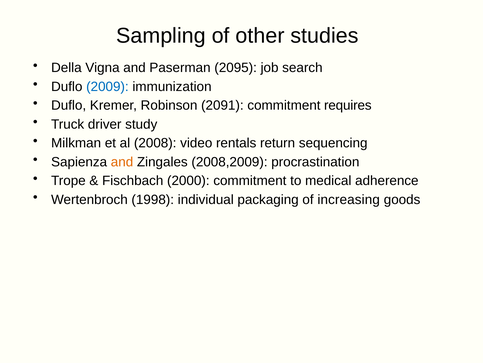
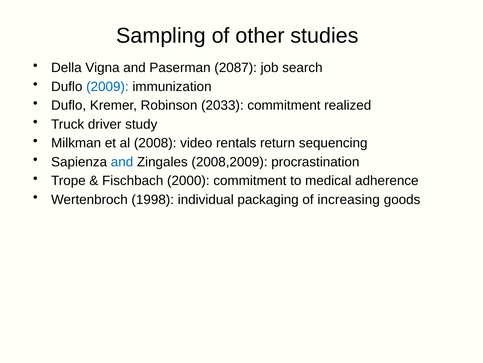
2095: 2095 -> 2087 (236, 68)
2091: 2091 -> 2033 (222, 105)
requires: requires -> realized (348, 105)
and colour: orange -> blue (122, 162)
